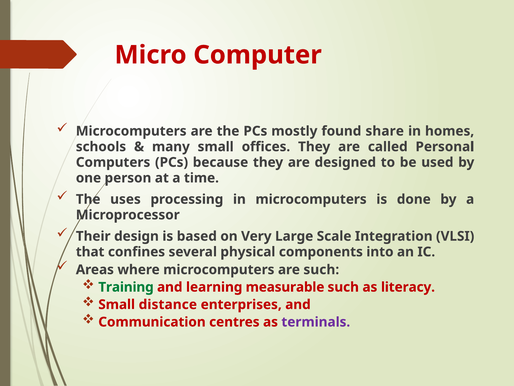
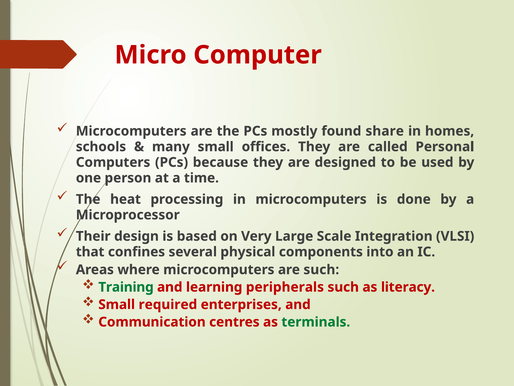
uses: uses -> heat (126, 199)
measurable: measurable -> peripherals (285, 287)
distance: distance -> required (168, 304)
terminals colour: purple -> green (316, 322)
